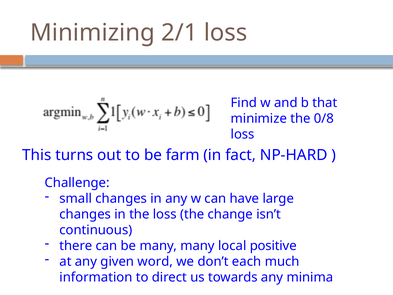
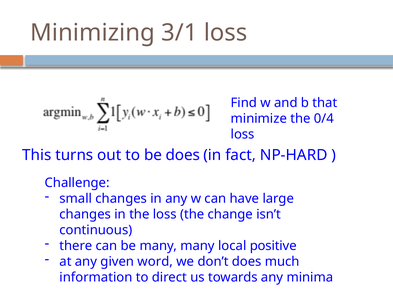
2/1: 2/1 -> 3/1 (179, 33)
0/8: 0/8 -> 0/4 (324, 118)
be farm: farm -> does (183, 155)
don’t each: each -> does (247, 261)
